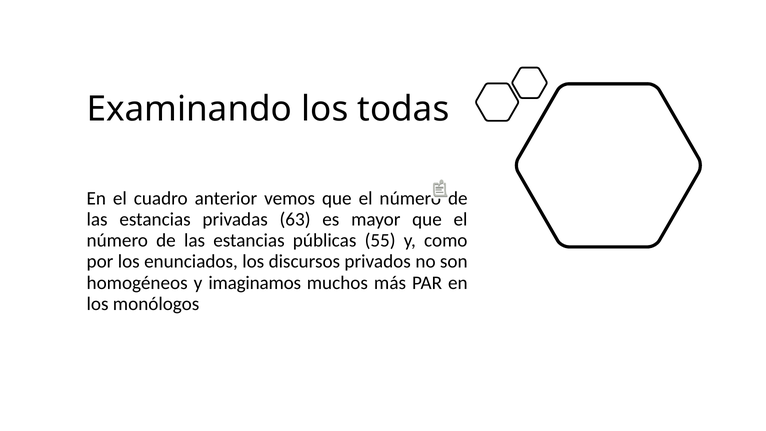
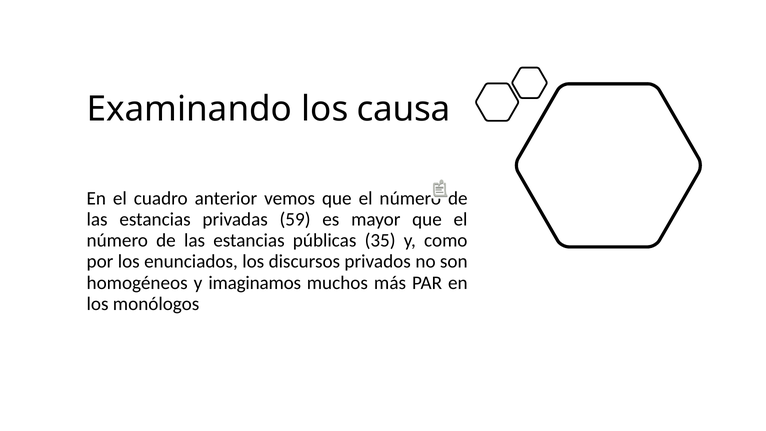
todas: todas -> causa (404, 109)
63: 63 -> 59 (295, 220)
55: 55 -> 35 (380, 241)
